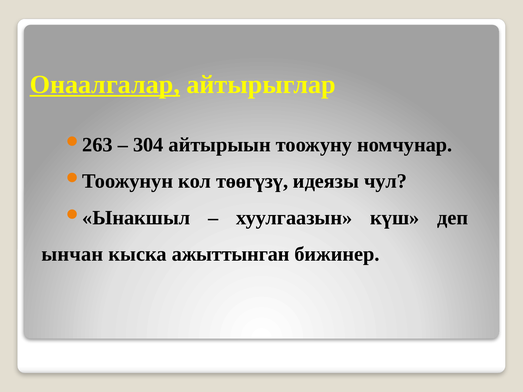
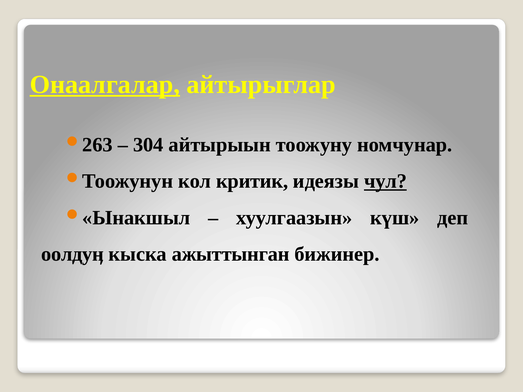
төөгүзү: төөгүзү -> критик (252, 181)
чул underline: none -> present (385, 181)
ынчан: ынчан -> оолдуӊ (73, 254)
